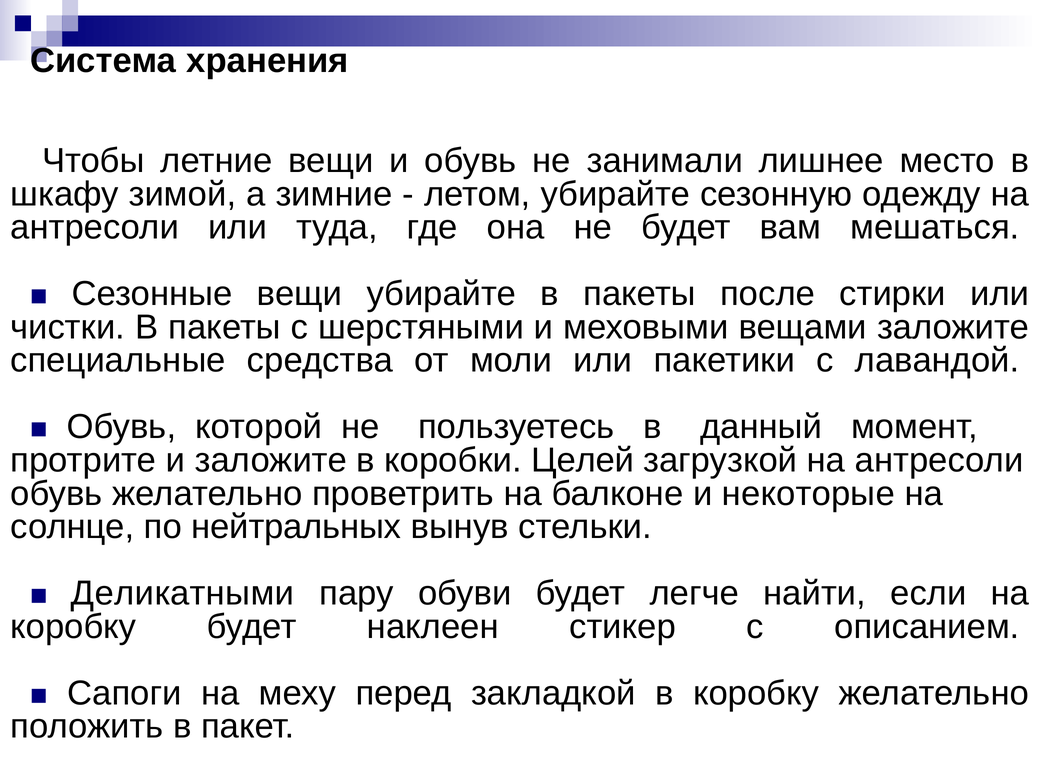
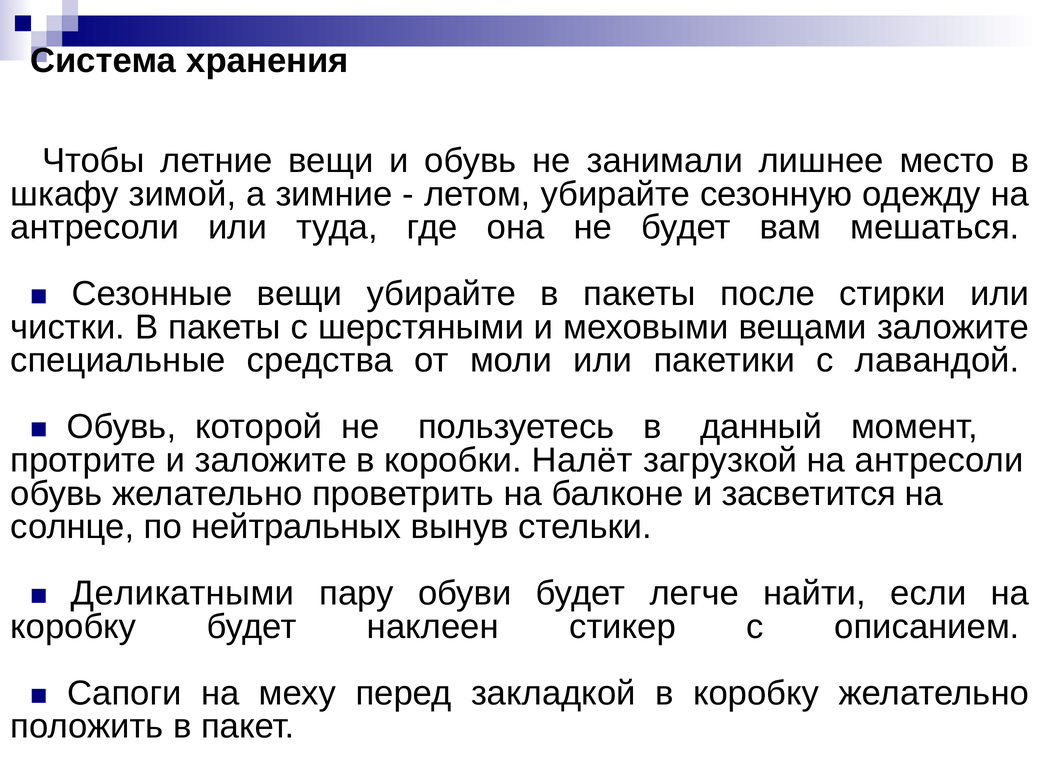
Целей: Целей -> Налёт (582, 460)
некоторые: некоторые -> засветится (809, 494)
